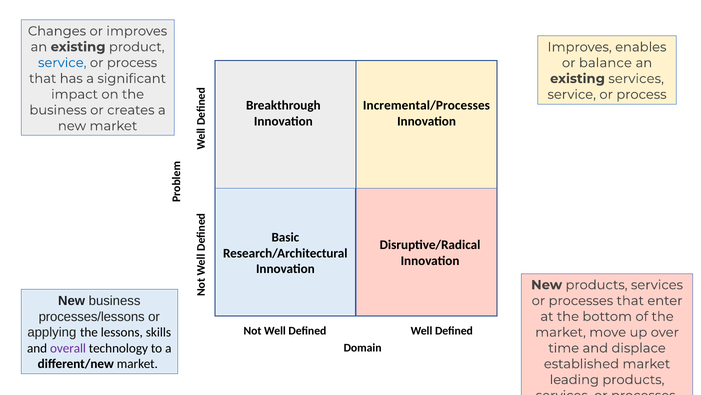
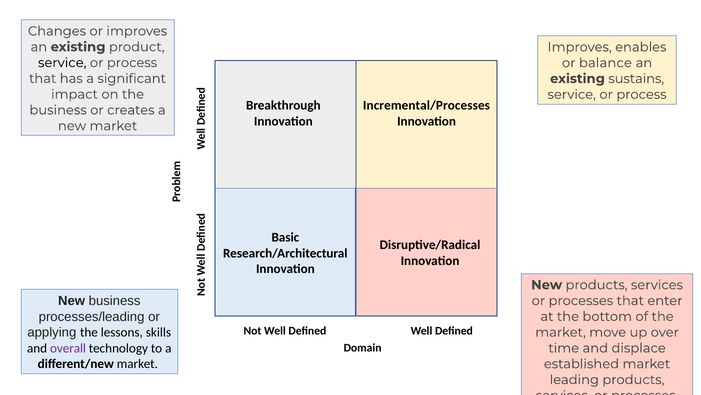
service colour: blue -> black (62, 63)
existing services: services -> sustains (636, 79)
processes/lessons: processes/lessons -> processes/leading (92, 316)
